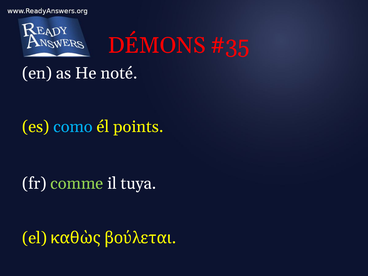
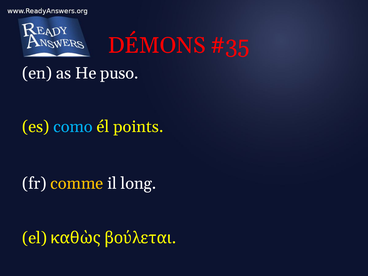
noté: noté -> puso (119, 73)
comme colour: light green -> yellow (77, 183)
tuya: tuya -> long (138, 183)
